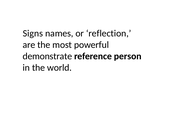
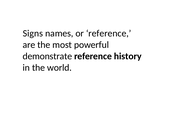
or reflection: reflection -> reference (109, 33)
person: person -> history (128, 56)
